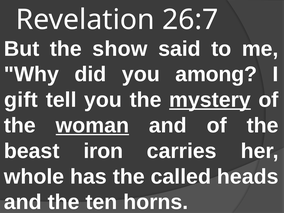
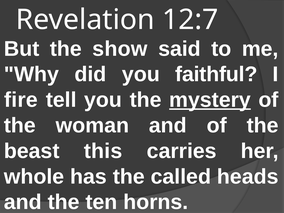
26:7: 26:7 -> 12:7 (190, 20)
among: among -> faithful (216, 74)
gift: gift -> fire (21, 100)
woman underline: present -> none (92, 125)
iron: iron -> this (103, 151)
